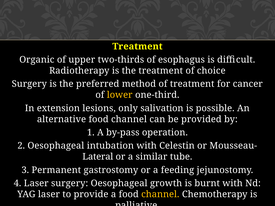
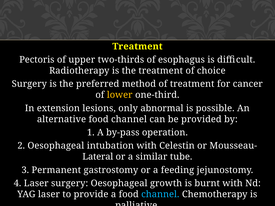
Organic: Organic -> Pectoris (37, 60)
salivation: salivation -> abnormal (162, 108)
channel colour: yellow -> light blue (160, 195)
